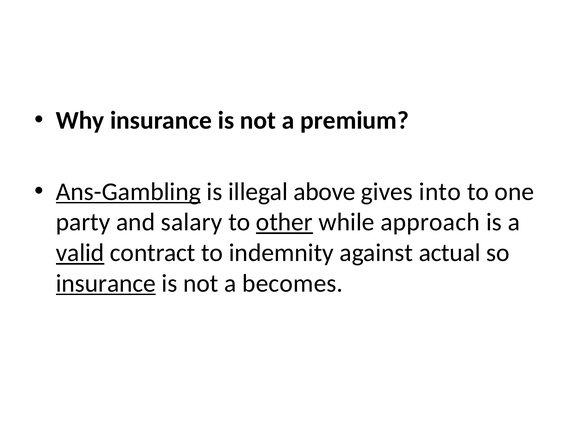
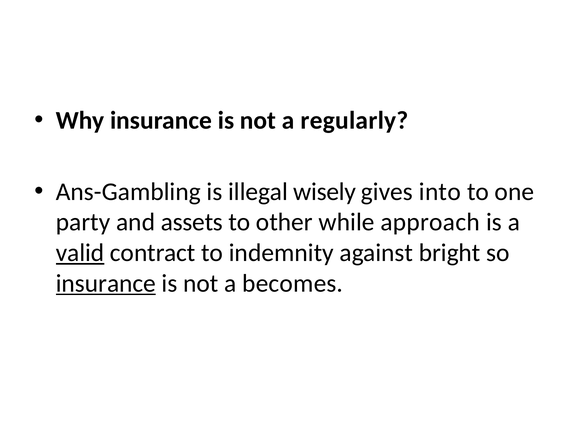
premium: premium -> regularly (354, 120)
Ans-Gambling underline: present -> none (128, 192)
above: above -> wisely (325, 192)
salary: salary -> assets (192, 222)
other underline: present -> none (284, 222)
actual: actual -> bright (450, 253)
